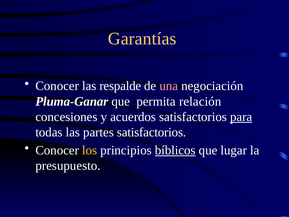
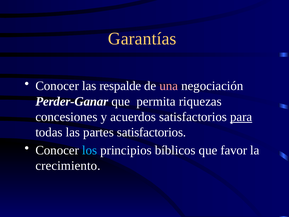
Pluma-Ganar: Pluma-Ganar -> Perder-Ganar (72, 101)
relación: relación -> riquezas (200, 101)
los colour: yellow -> light blue (90, 150)
bíblicos underline: present -> none (175, 150)
lugar: lugar -> favor (234, 150)
presupuesto: presupuesto -> crecimiento (68, 165)
